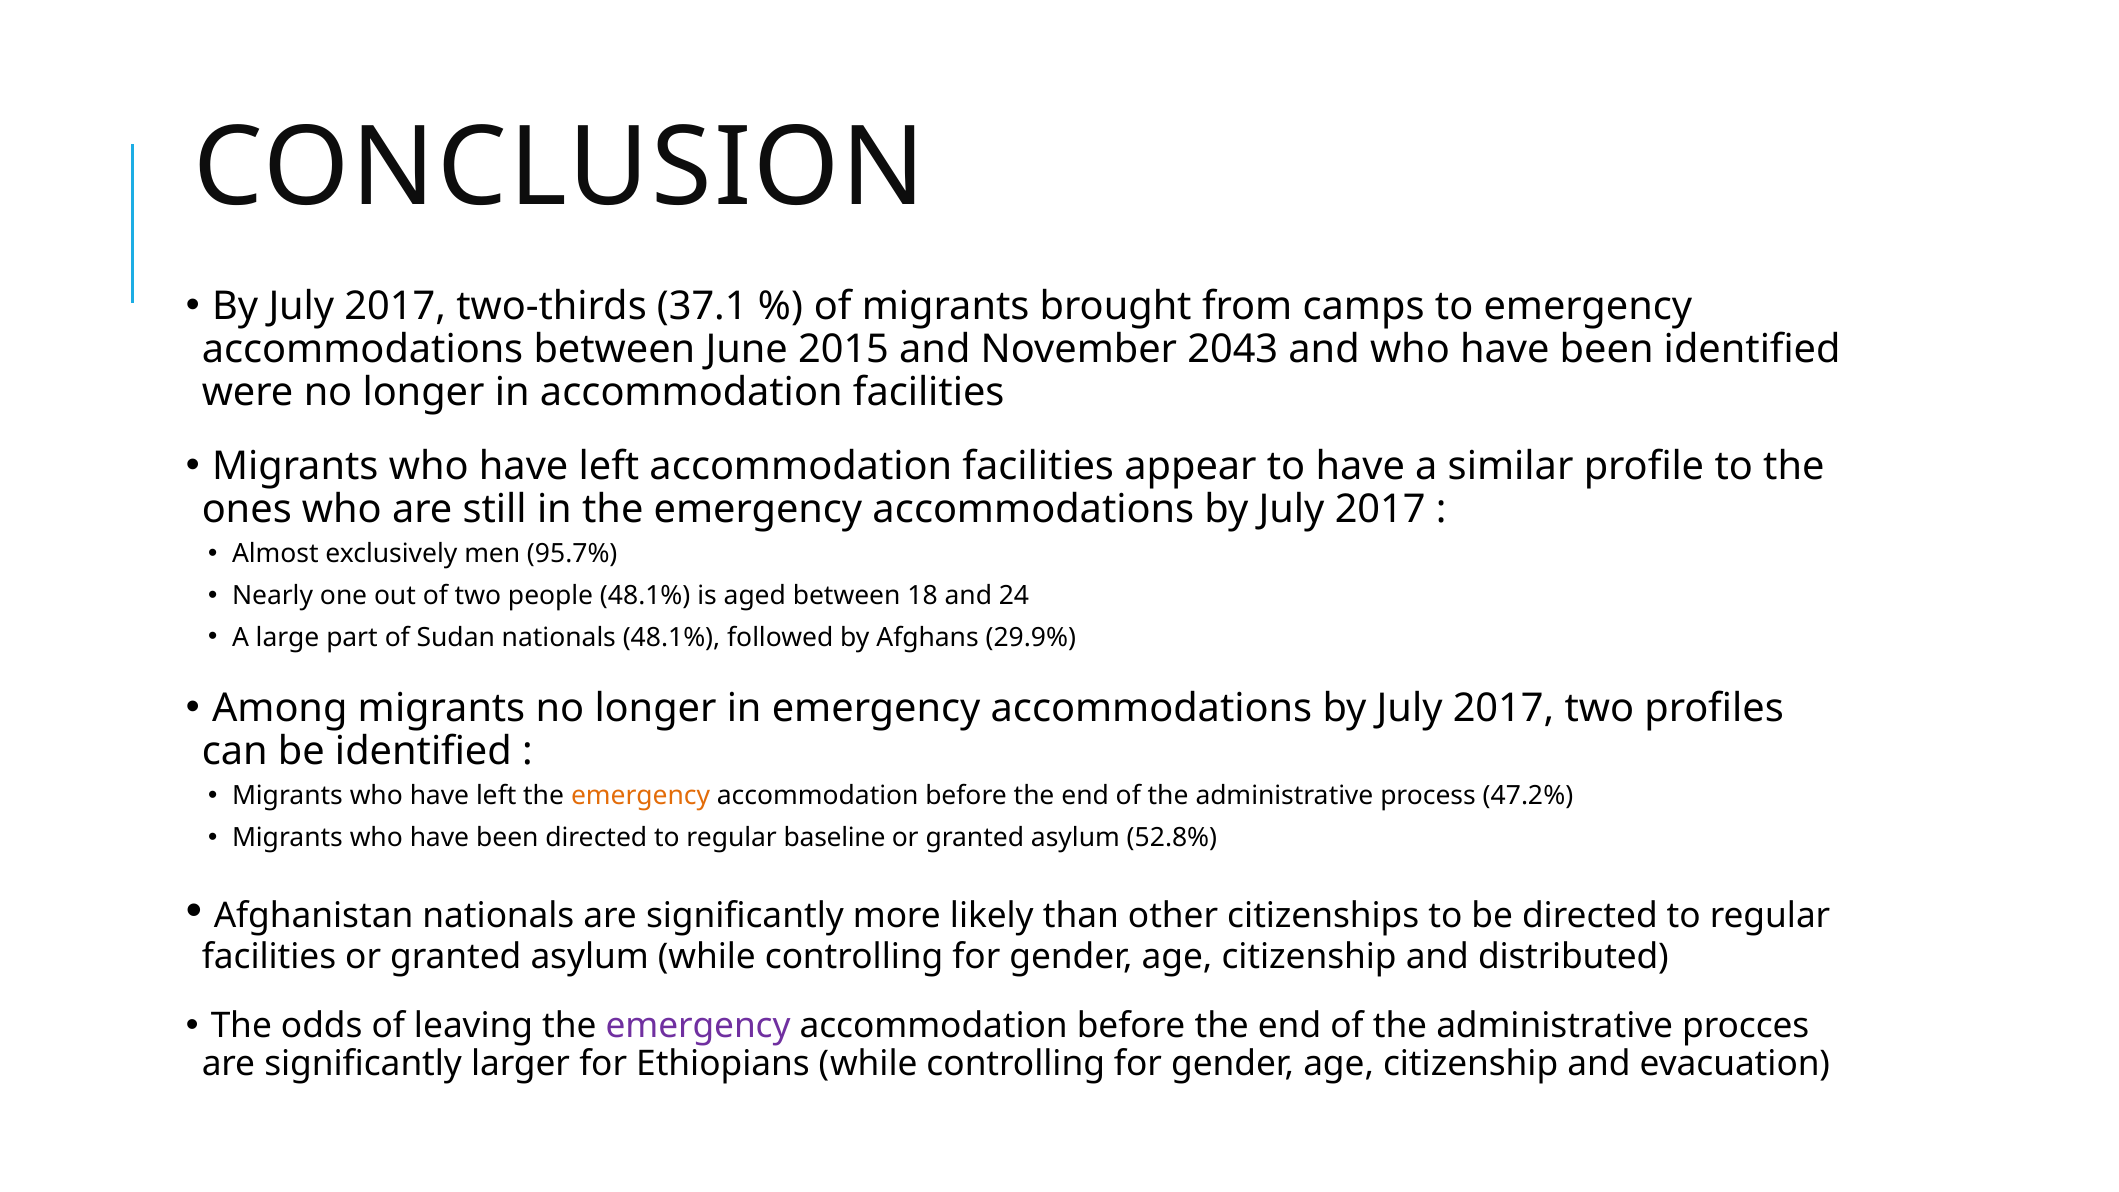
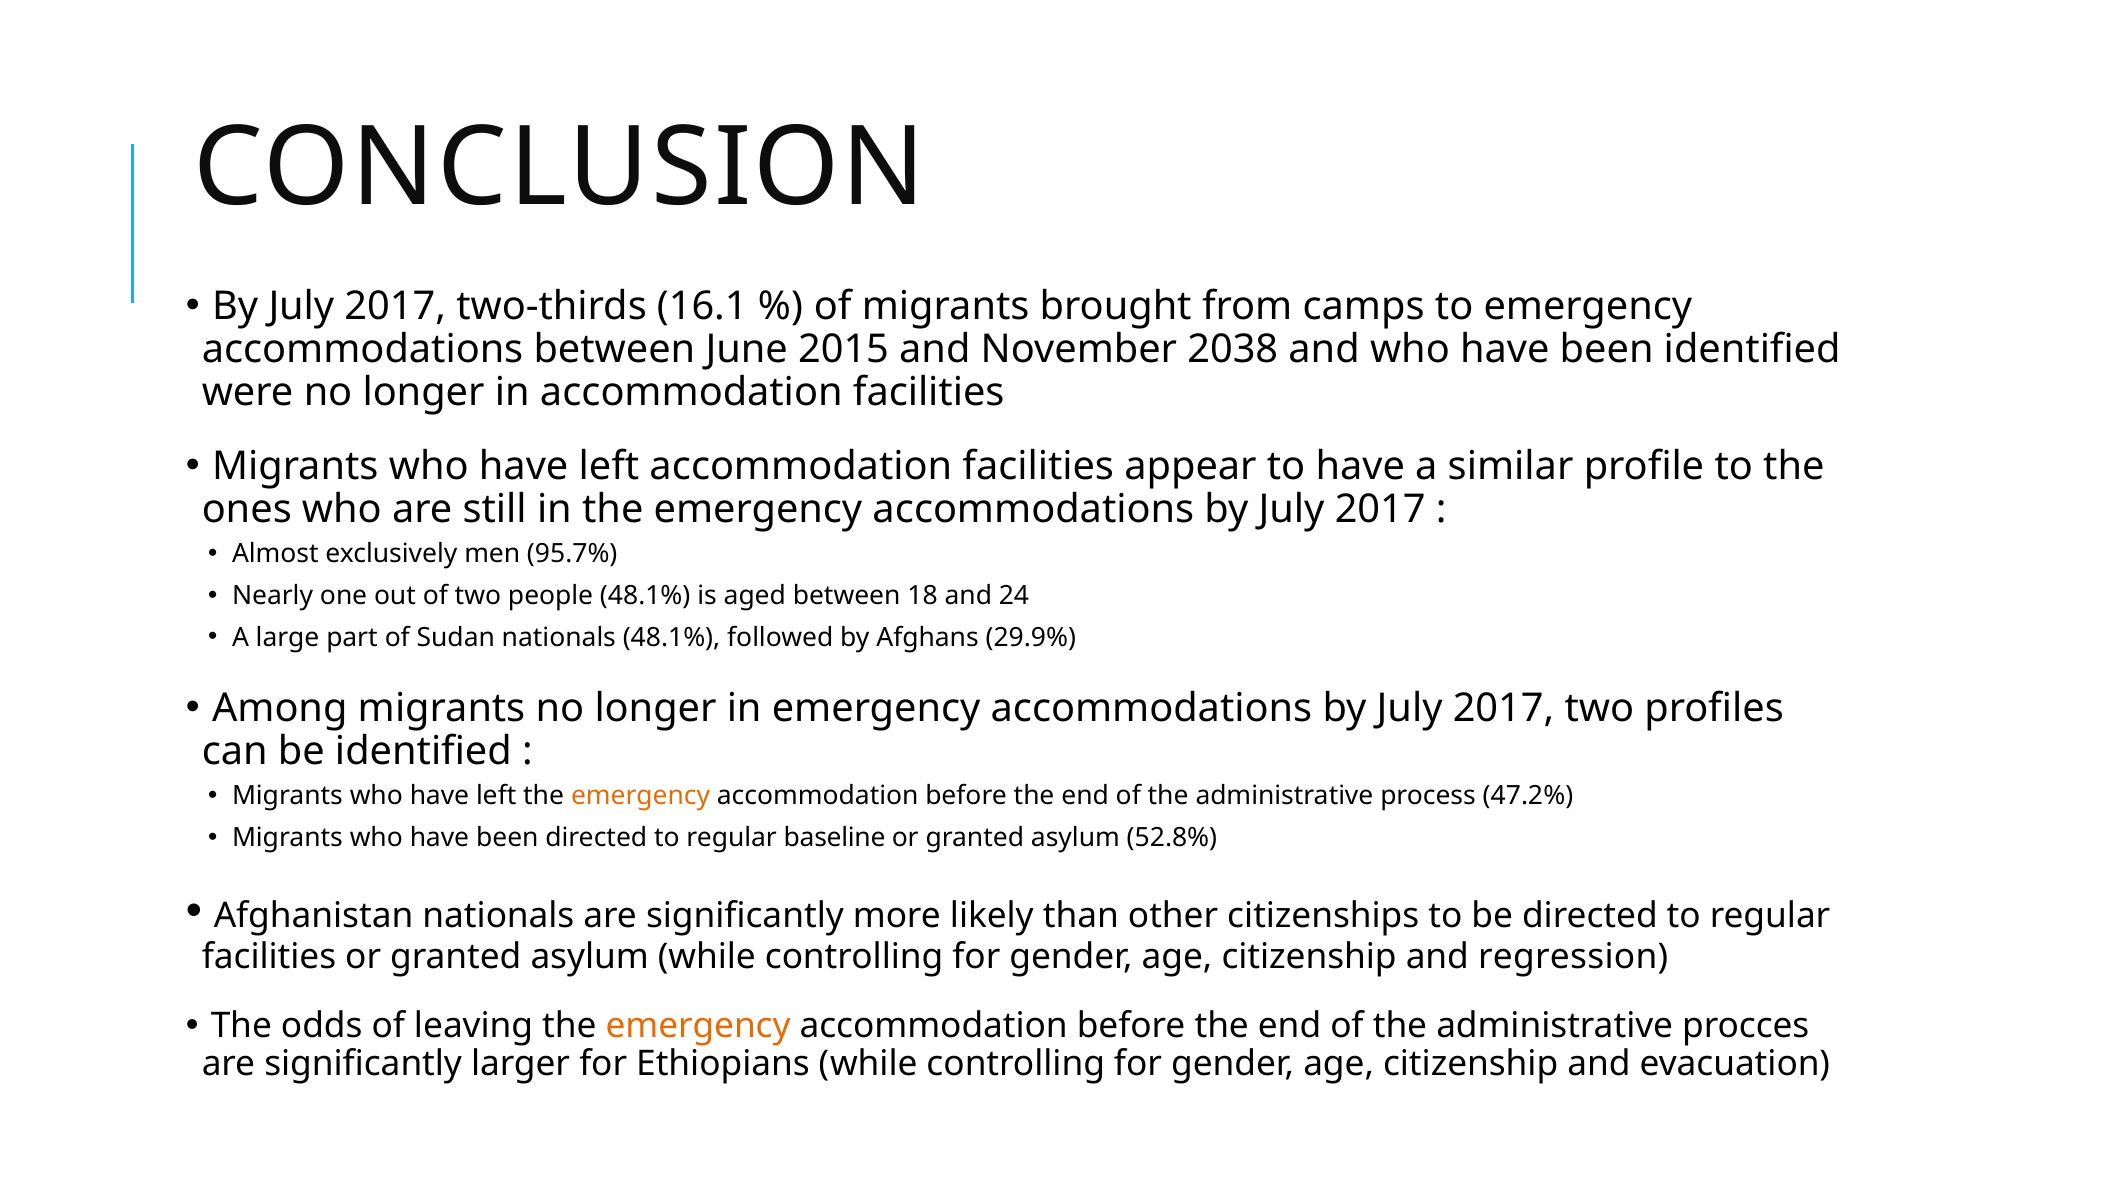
37.1: 37.1 -> 16.1 (702, 306)
2043: 2043 -> 2038 (1233, 349)
distributed: distributed -> regression (1573, 956)
emergency colour: purple -> orange (698, 1025)
